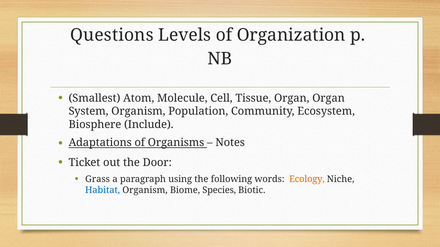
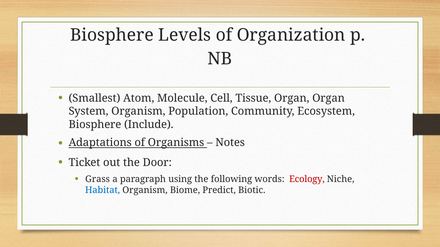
Questions: Questions -> Biosphere (112, 35)
Ecology colour: orange -> red (307, 179)
Species: Species -> Predict (219, 190)
